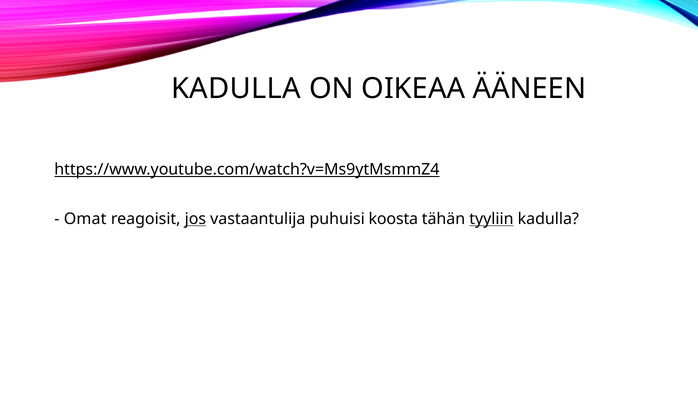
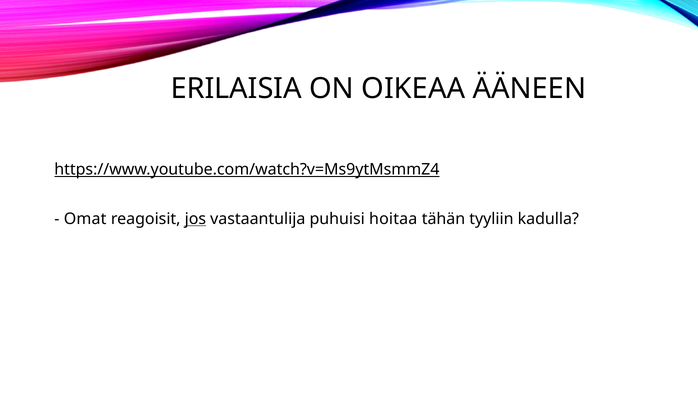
KADULLA: KADULLA -> ERILAISIA (236, 88)
koosta: koosta -> hoitaa (393, 219)
tyyliin underline: present -> none (491, 219)
